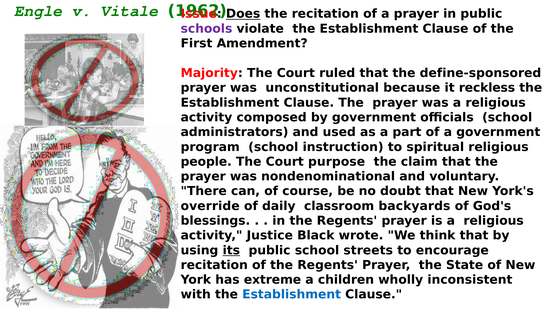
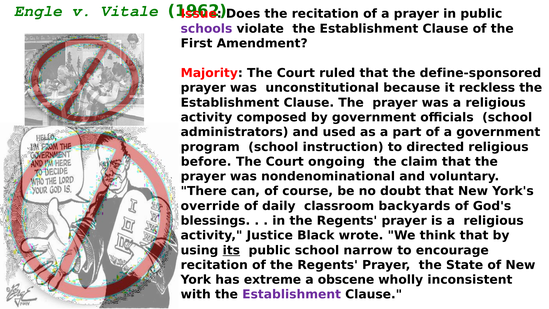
Does underline: present -> none (243, 14)
spiritual: spiritual -> directed (435, 147)
people: people -> before (206, 162)
purpose: purpose -> ongoing (337, 162)
streets: streets -> narrow (368, 250)
children: children -> obscene (346, 280)
Establishment colour: blue -> purple (292, 294)
